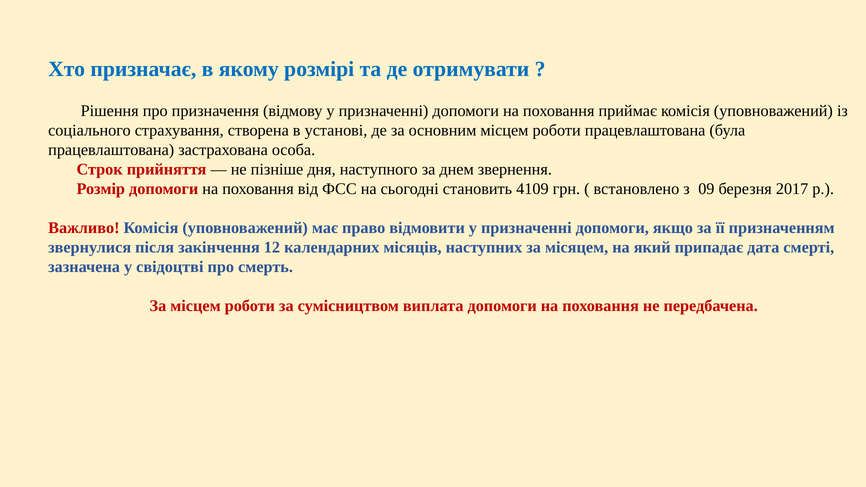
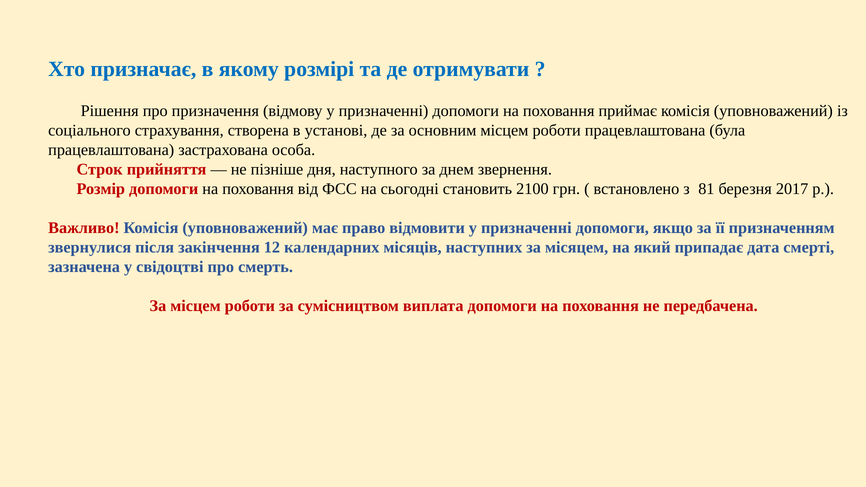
4109: 4109 -> 2100 (532, 189)
09: 09 -> 81 (706, 189)
